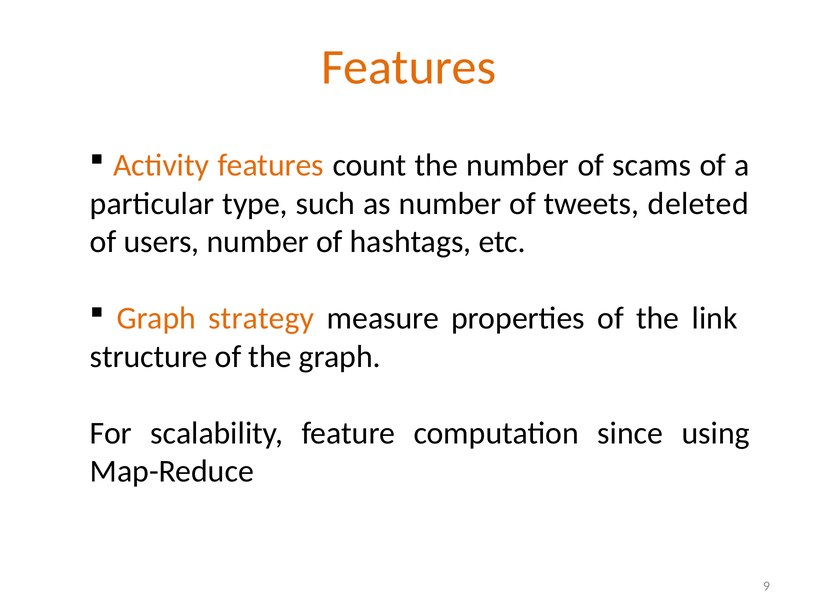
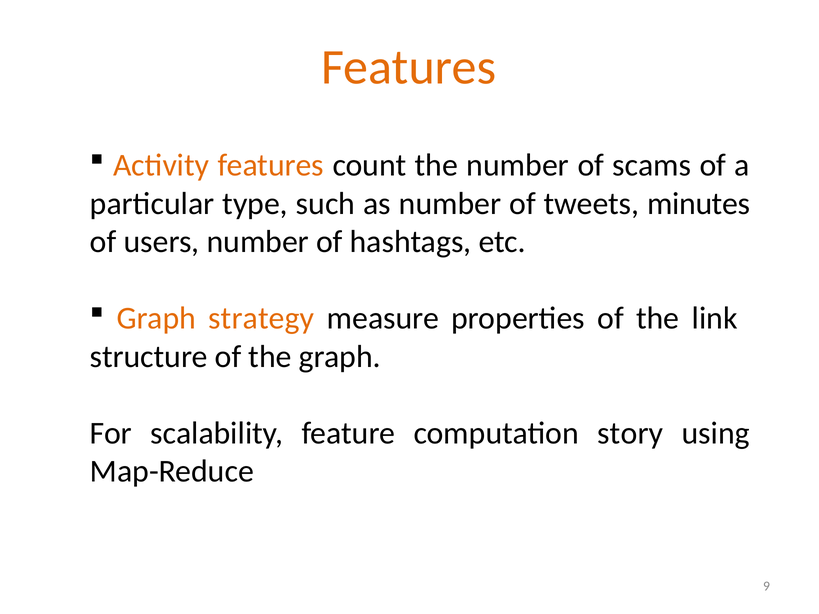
deleted: deleted -> minutes (699, 204)
since: since -> story (630, 433)
